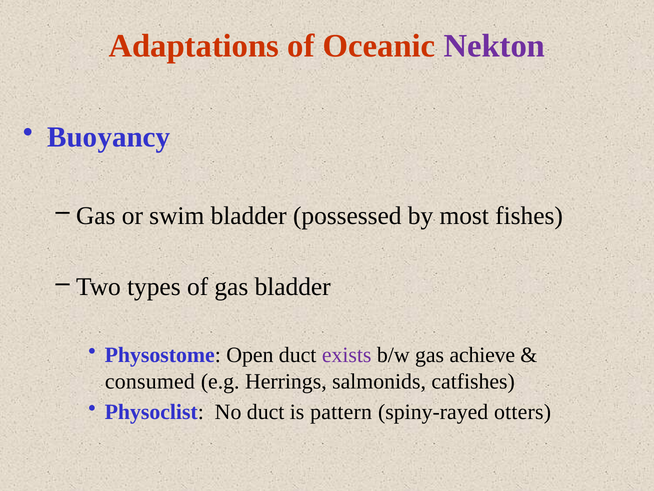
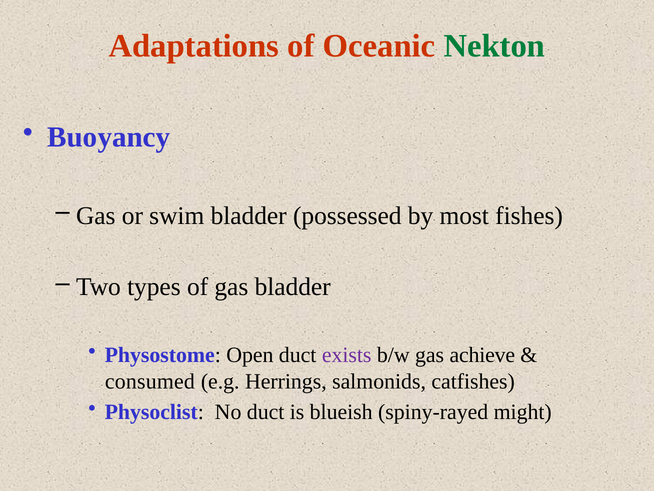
Nekton colour: purple -> green (494, 46)
pattern: pattern -> blueish (341, 411)
otters: otters -> might (523, 411)
